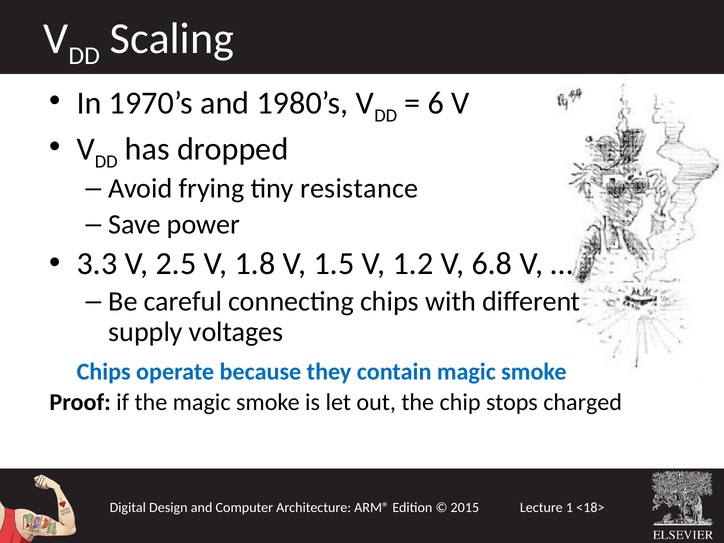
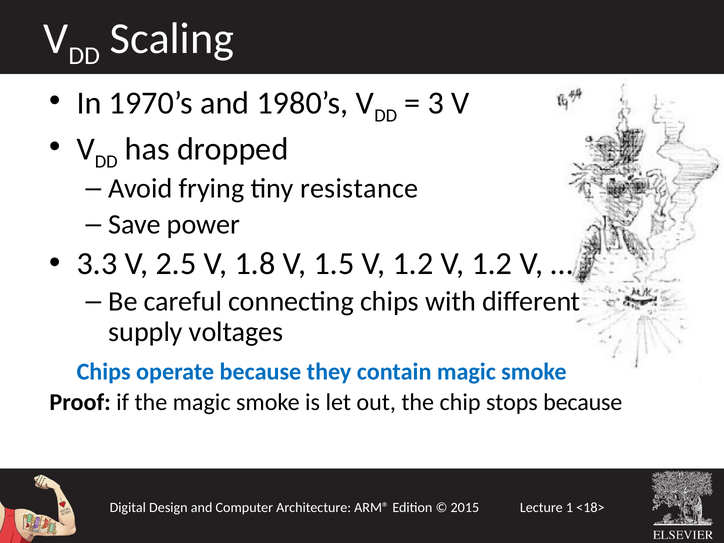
6: 6 -> 3 (436, 103)
1.2 V 6.8: 6.8 -> 1.2 (492, 263)
stops charged: charged -> because (583, 402)
